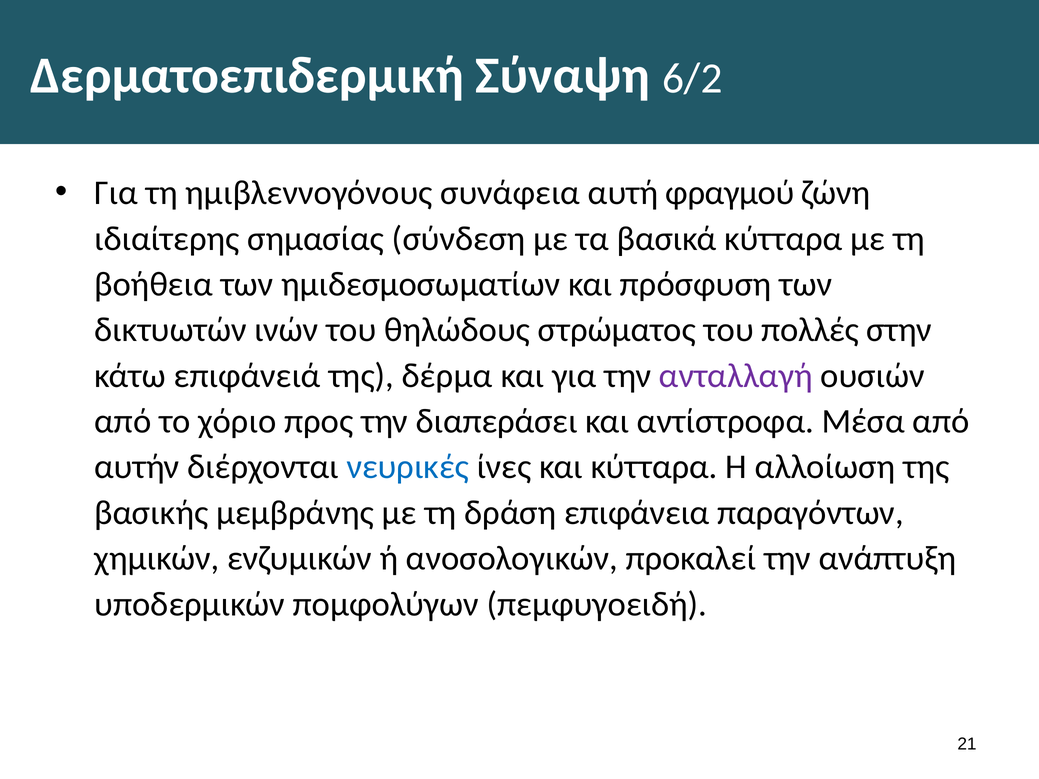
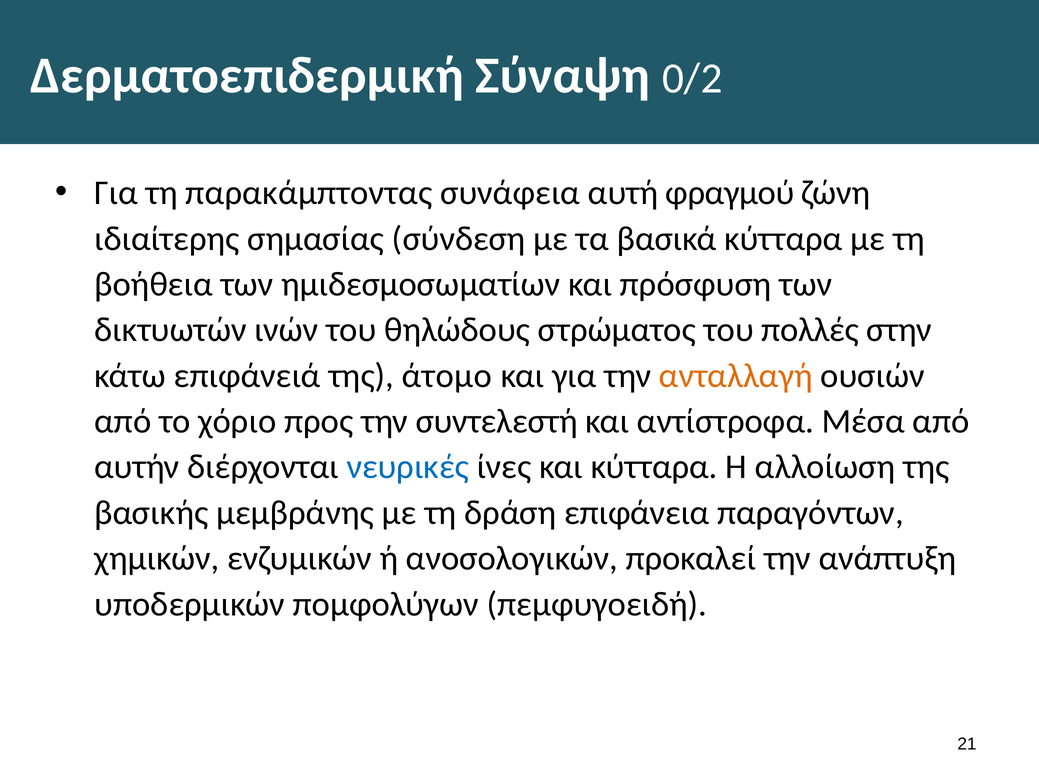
6/2: 6/2 -> 0/2 (692, 79)
ημιβλεννογόνους: ημιβλεννογόνους -> παρακάμπτοντας (309, 193)
δέρμα: δέρμα -> άτομο (447, 376)
ανταλλαγή colour: purple -> orange (736, 376)
διαπεράσει: διαπεράσει -> συντελεστή (497, 422)
